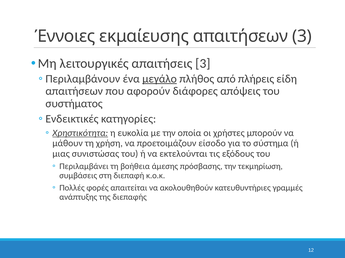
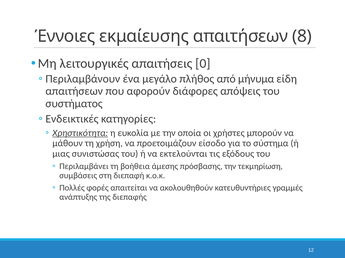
απαιτήσεων 3: 3 -> 8 (302, 36)
απαιτήσεις 3: 3 -> 0 (203, 64)
μεγάλο underline: present -> none (160, 79)
πλήρεις: πλήρεις -> μήνυμα (256, 79)
